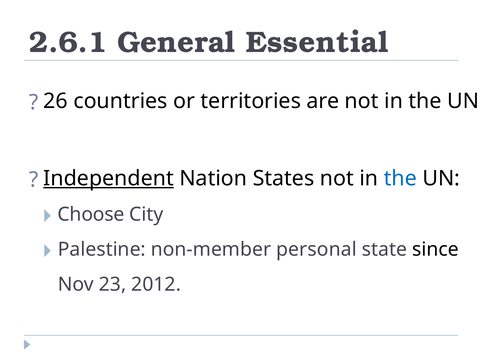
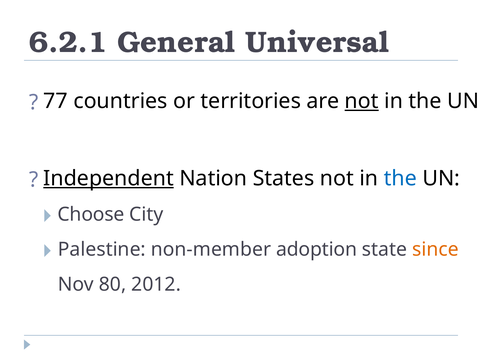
2.6.1: 2.6.1 -> 6.2.1 (68, 42)
Essential: Essential -> Universal (317, 42)
26: 26 -> 77 (56, 101)
not underline: none -> present (362, 101)
personal: personal -> adoption (317, 249)
since colour: black -> orange (435, 249)
23: 23 -> 80 (113, 284)
